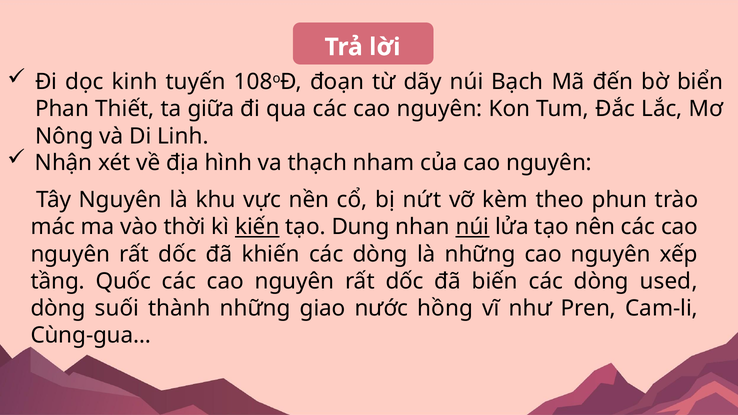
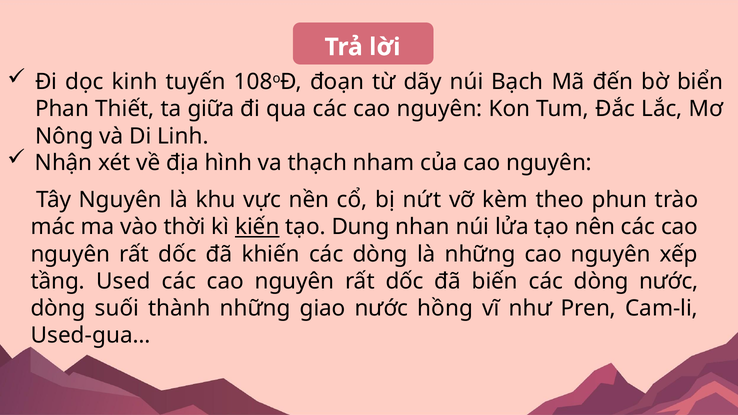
núi underline: present -> none (472, 227)
Quốc: Quốc -> Used (123, 281)
dòng used: used -> nước (669, 281)
Cùng-gua…: Cùng-gua… -> Used-gua… (91, 335)
